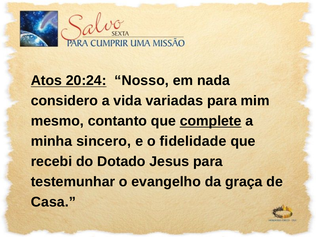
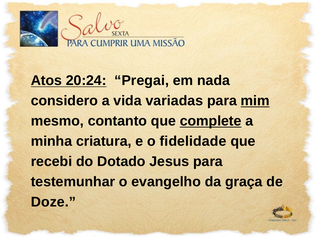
Nosso: Nosso -> Pregai (142, 81)
mim underline: none -> present (255, 101)
sincero: sincero -> criatura (104, 141)
Casa: Casa -> Doze (53, 202)
